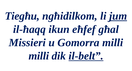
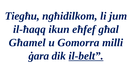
jum underline: present -> none (118, 16)
Missieri: Missieri -> Għamel (27, 43)
milli: milli -> ġara (39, 56)
